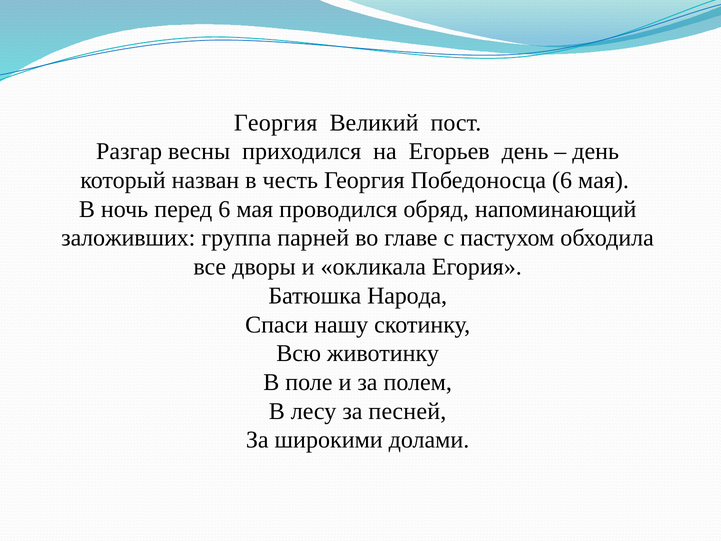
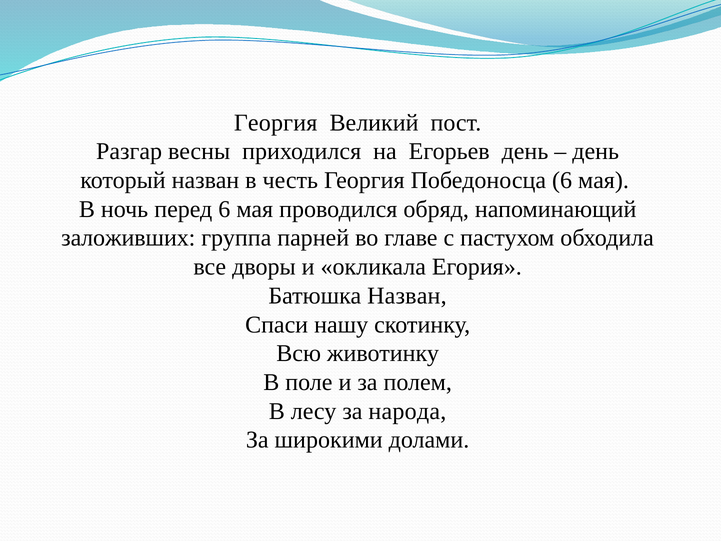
Батюшка Народа: Народа -> Назван (407, 296)
песней: песней -> народа (407, 411)
